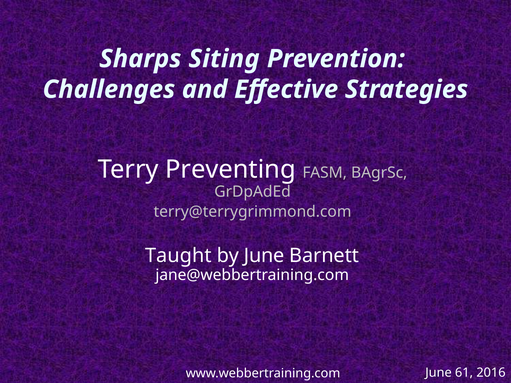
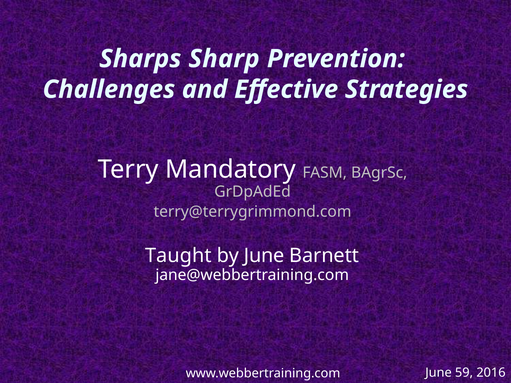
Siting: Siting -> Sharp (224, 59)
Preventing: Preventing -> Mandatory (231, 169)
61: 61 -> 59 (464, 373)
